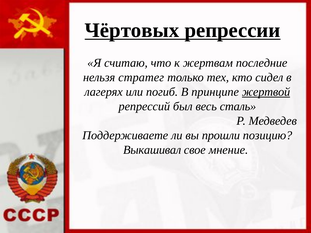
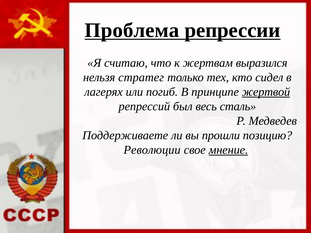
Чёртовых: Чёртовых -> Проблема (132, 30)
последние: последние -> выразился (262, 63)
Выкашивал: Выкашивал -> Революции (152, 150)
мнение underline: none -> present (228, 150)
